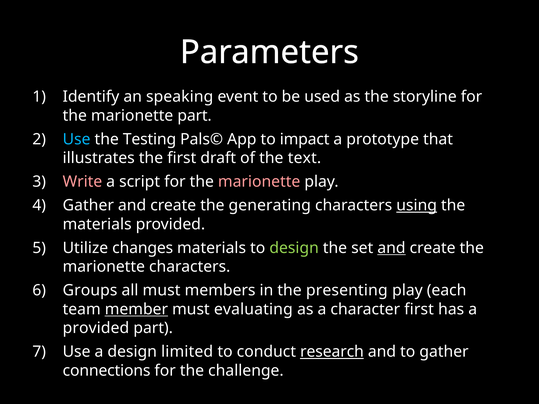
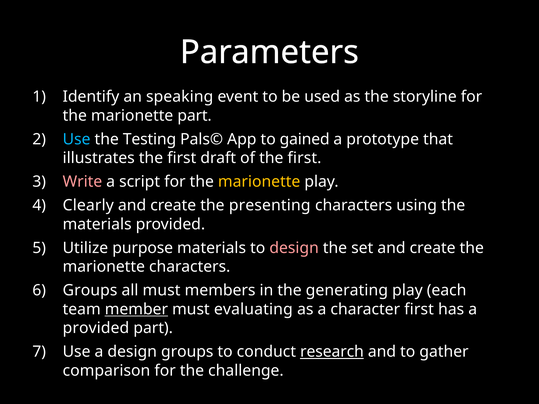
impact: impact -> gained (305, 139)
of the text: text -> first (304, 158)
marionette colour: pink -> yellow (259, 182)
Gather: Gather -> Clearly (88, 206)
generating: generating -> presenting (270, 206)
using underline: present -> none (417, 206)
changes: changes -> purpose (143, 248)
design colour: light green -> pink (294, 248)
and underline: present -> none (391, 248)
presenting: presenting -> generating (347, 291)
design limited: limited -> groups (187, 352)
connections: connections -> comparison (106, 371)
